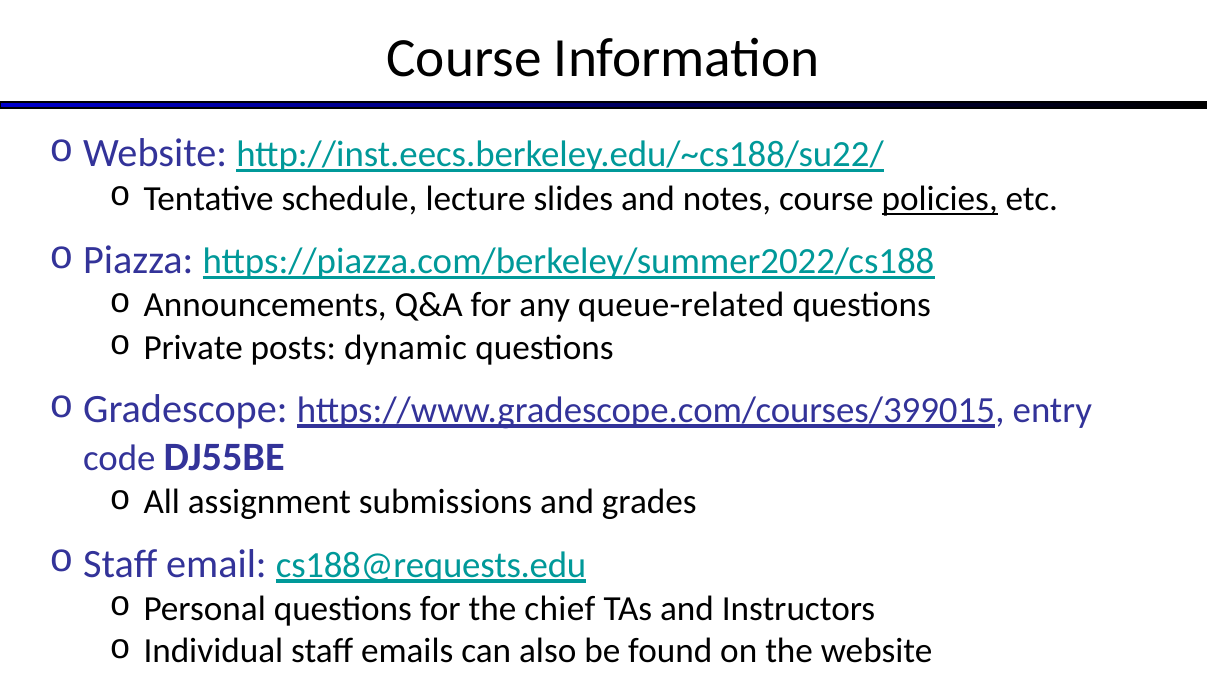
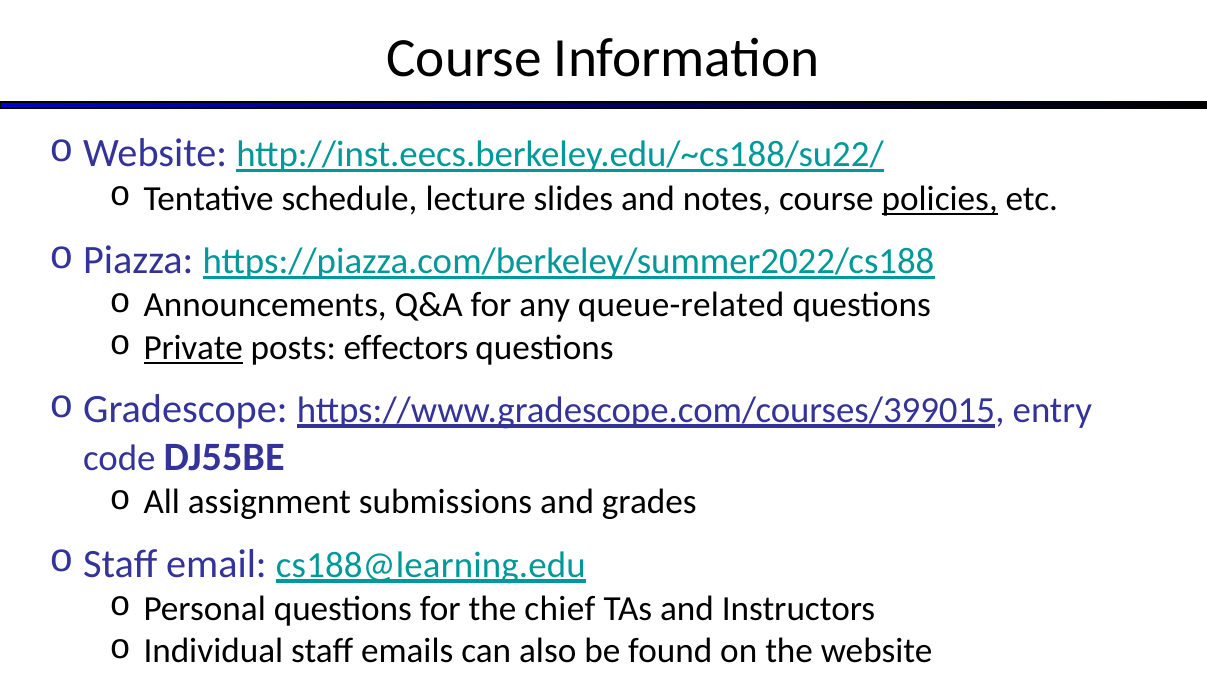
Private underline: none -> present (193, 347)
dynamic: dynamic -> effectors (406, 347)
cs188@requests.edu: cs188@requests.edu -> cs188@learning.edu (431, 565)
